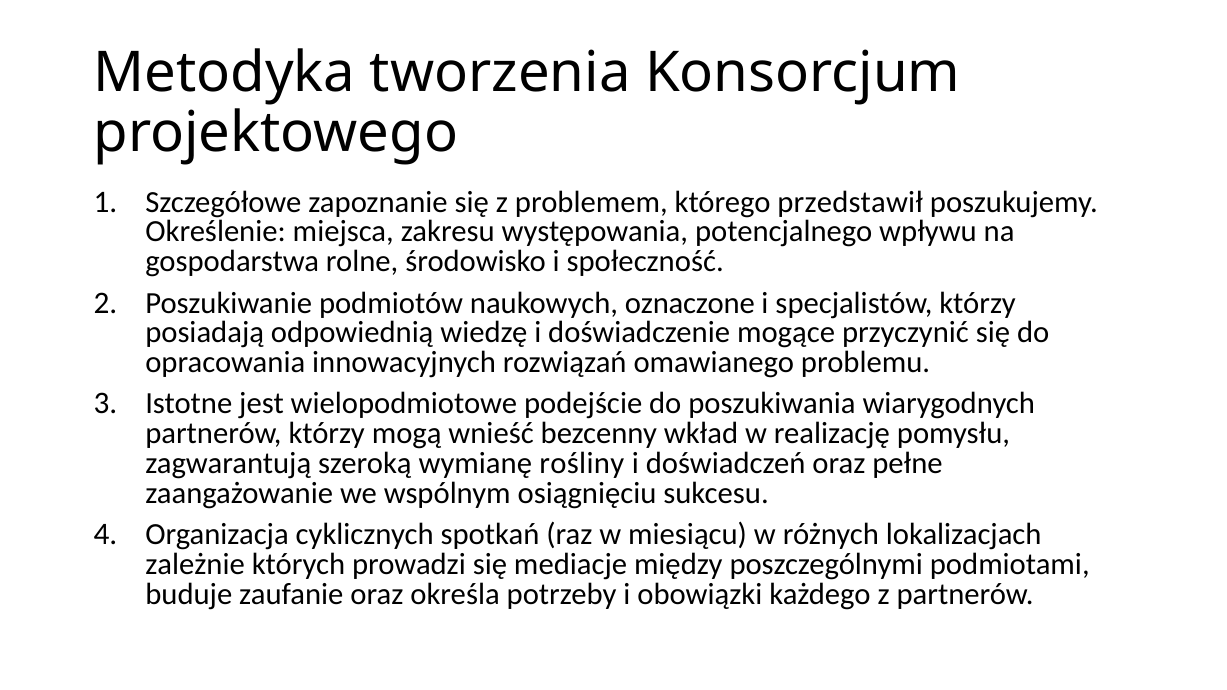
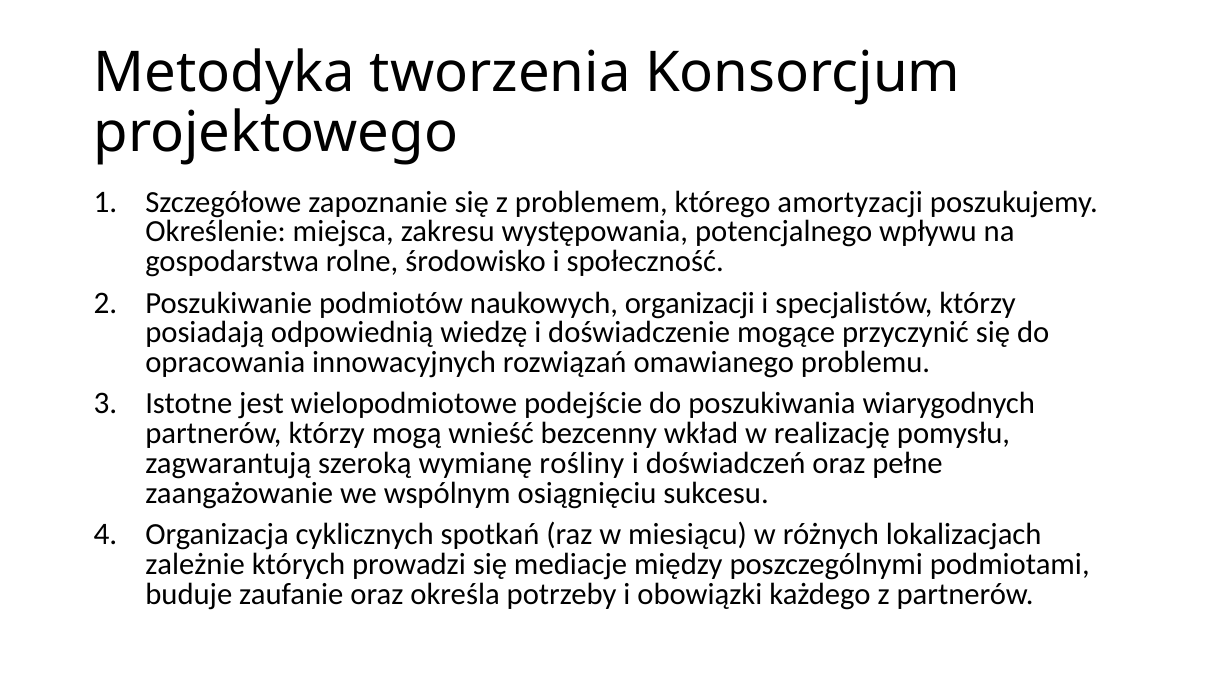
przedstawił: przedstawił -> amortyzacji (850, 202)
oznaczone: oznaczone -> organizacji (690, 303)
